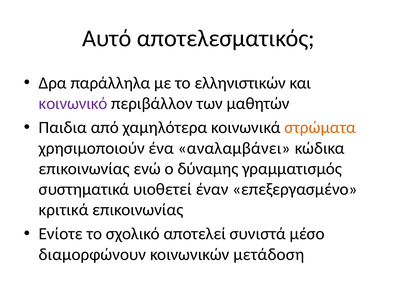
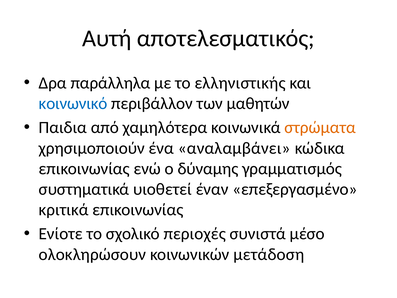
Αυτό: Αυτό -> Αυτή (107, 38)
ελληνιστικών: ελληνιστικών -> ελληνιστικής (240, 83)
κοινωνικό colour: purple -> blue (73, 103)
αποτελεί: αποτελεί -> περιοχές (195, 234)
διαμορφώνουν: διαμορφώνουν -> ολοκληρώσουν (92, 254)
